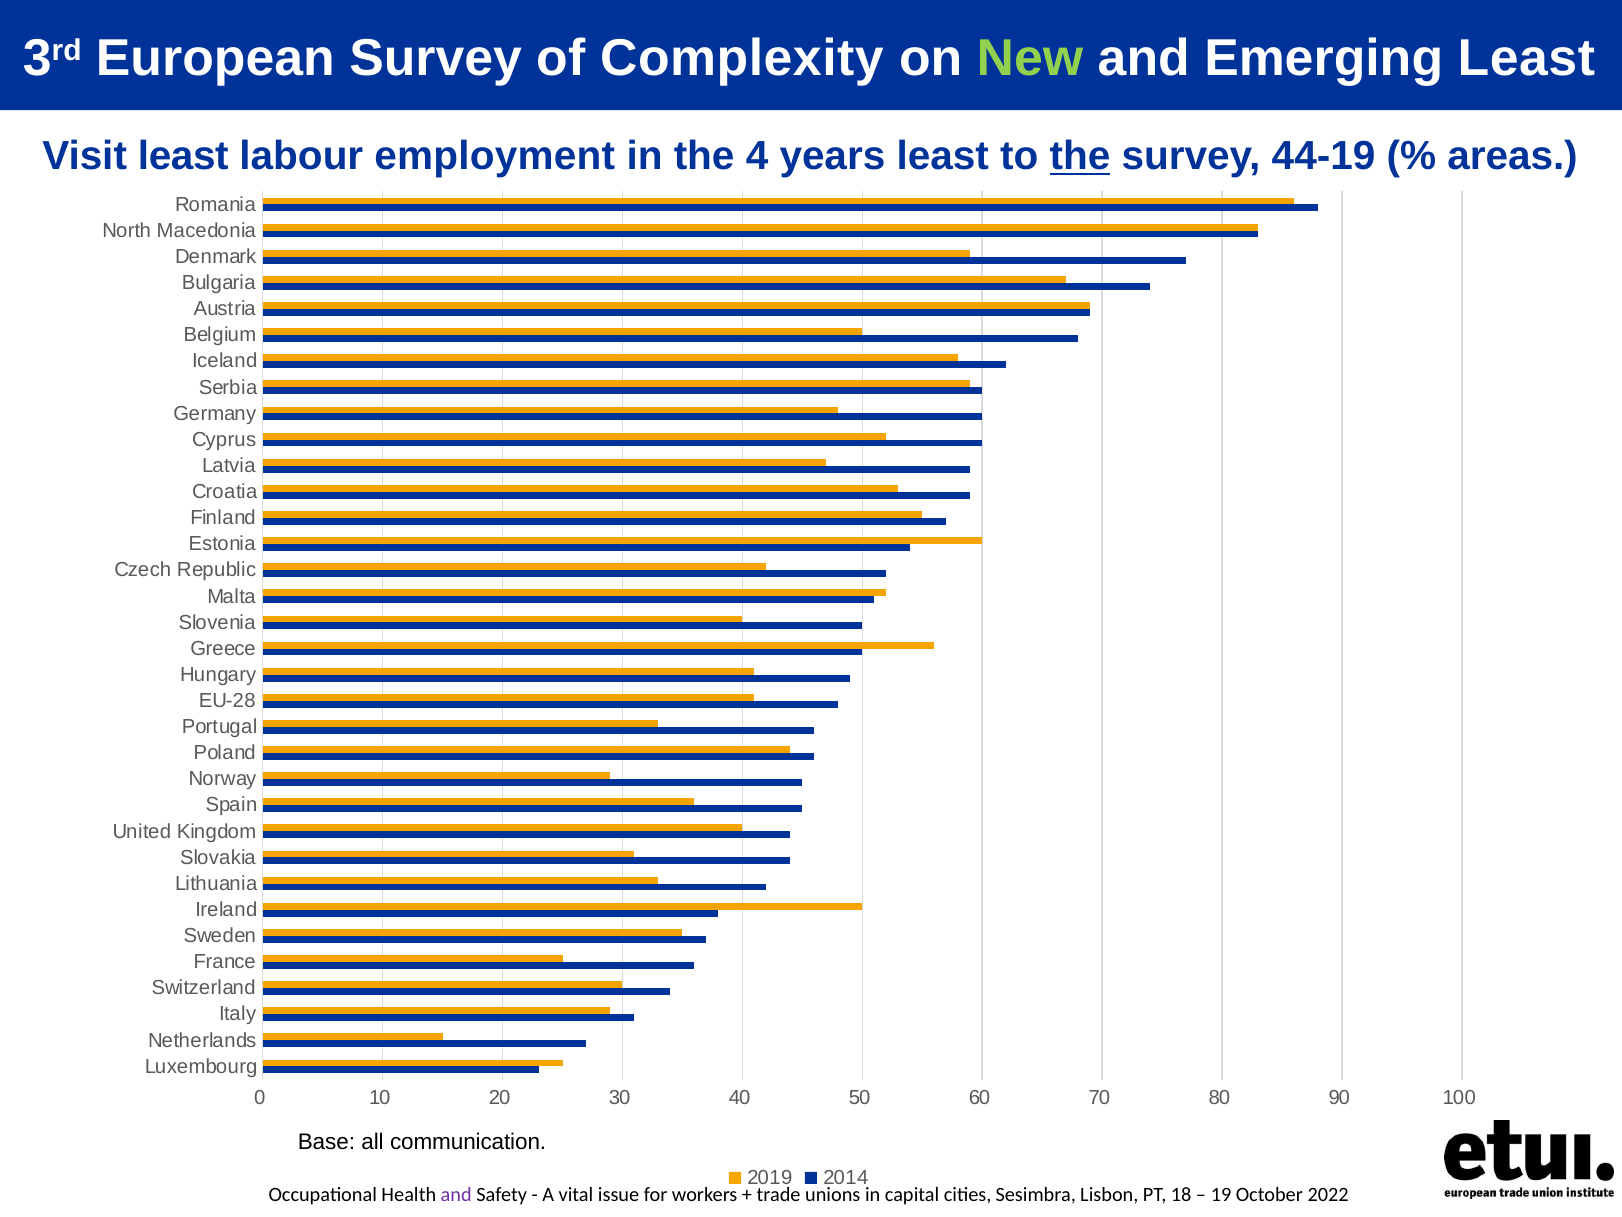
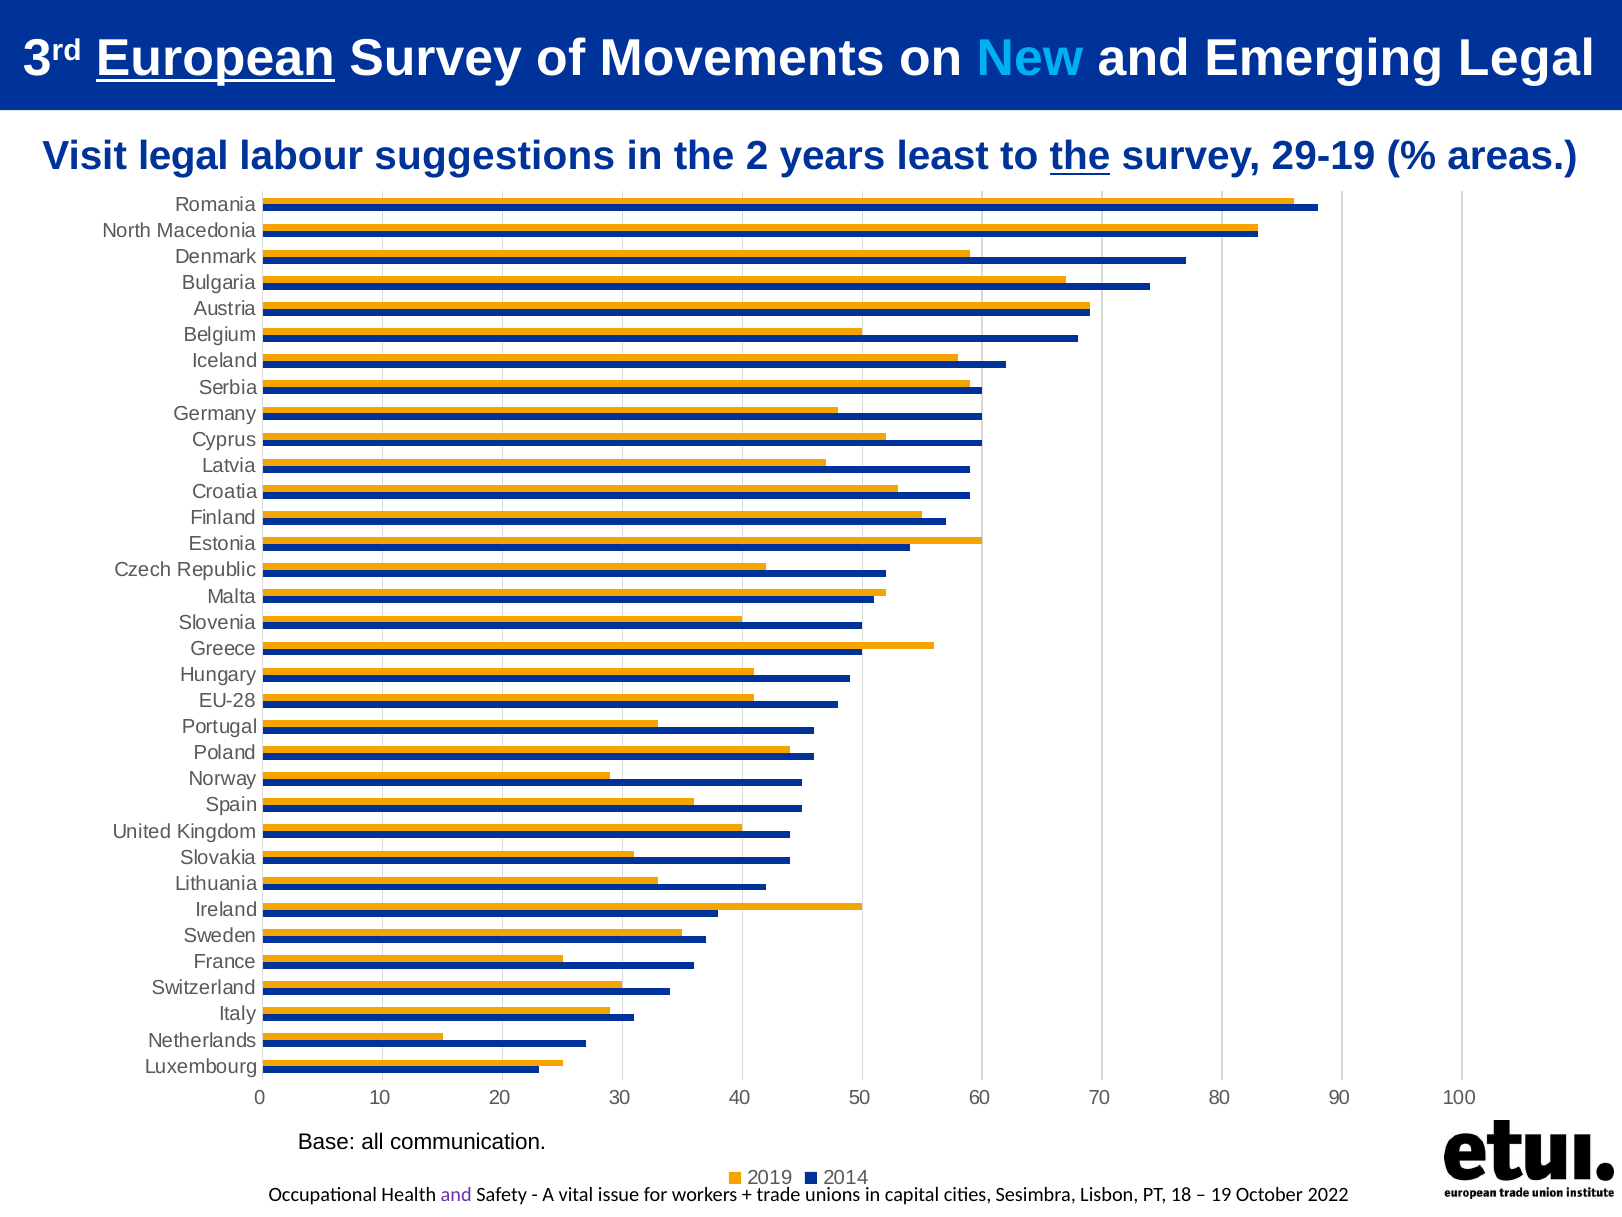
European underline: none -> present (215, 59)
Complexity: Complexity -> Movements (742, 59)
New colour: light green -> light blue (1030, 59)
Emerging Least: Least -> Legal (1526, 59)
Visit least: least -> legal (183, 156)
employment: employment -> suggestions (495, 156)
4: 4 -> 2 (757, 156)
44-19: 44-19 -> 29-19 (1324, 156)
